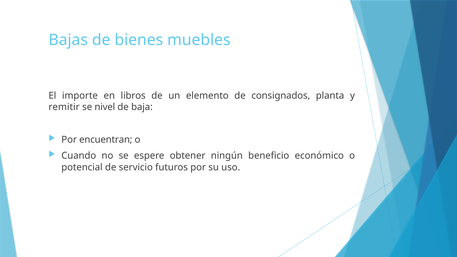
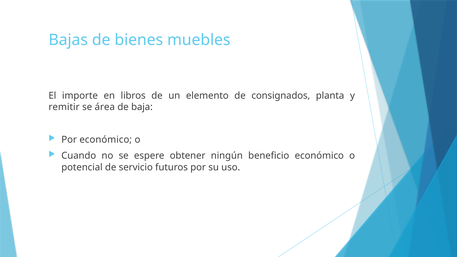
nivel: nivel -> área (105, 107)
Por encuentran: encuentran -> económico (106, 140)
